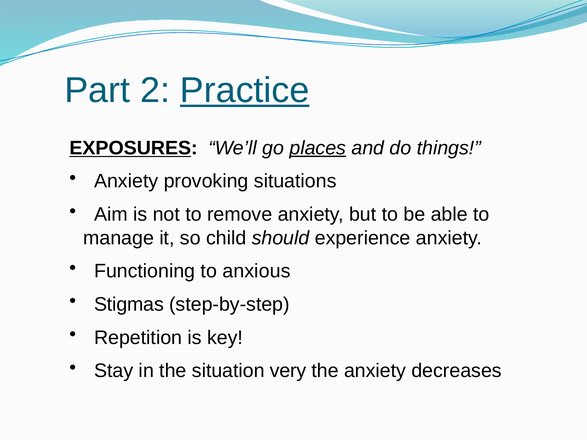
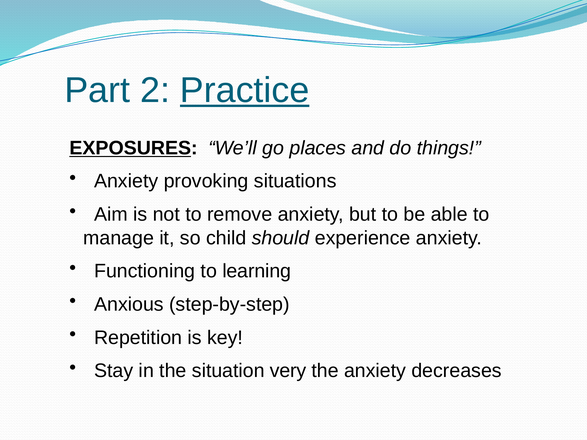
places underline: present -> none (318, 148)
anxious: anxious -> learning (257, 271)
Stigmas: Stigmas -> Anxious (129, 305)
